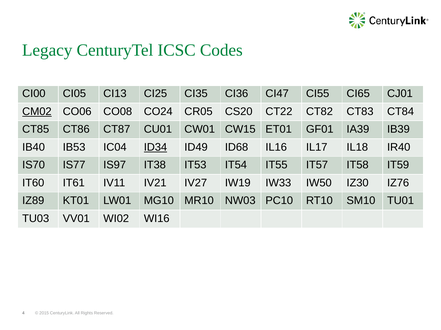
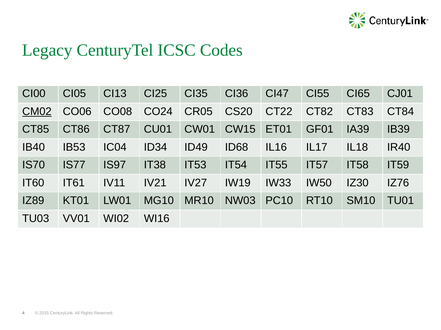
ID34 underline: present -> none (155, 147)
